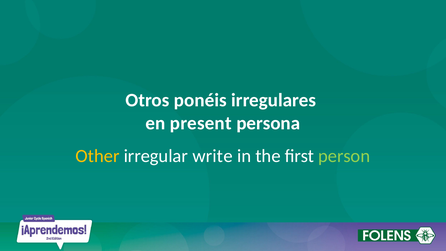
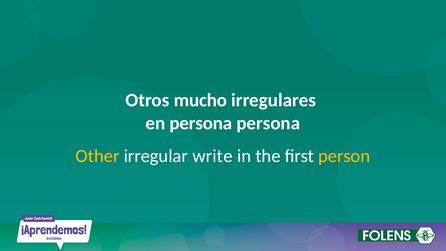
ponéis: ponéis -> mucho (200, 100)
en present: present -> persona (201, 123)
person colour: light green -> yellow (344, 156)
